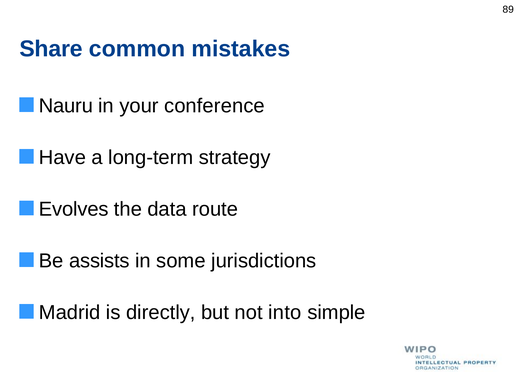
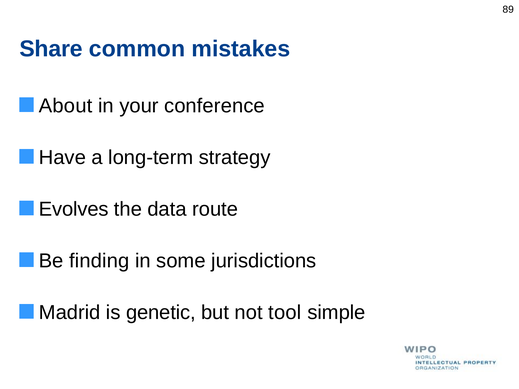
Nauru: Nauru -> About (66, 106)
assists: assists -> finding (99, 261)
directly: directly -> genetic (161, 313)
into: into -> tool (285, 313)
